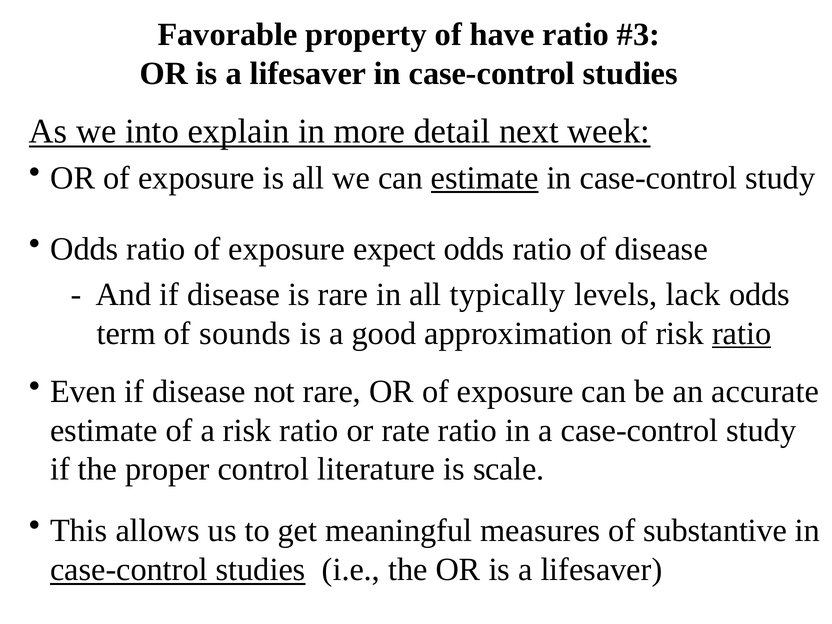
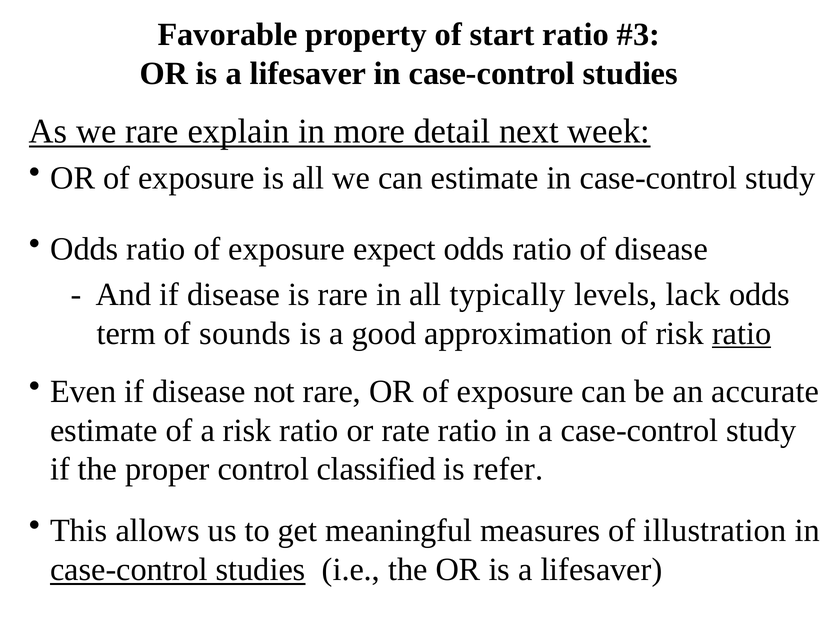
have: have -> start (502, 35)
we into: into -> rare (152, 131)
estimate underline: present -> none (485, 178)
literature: literature -> classified (376, 469)
scale: scale -> refer (508, 469)
substantive: substantive -> illustration (715, 531)
